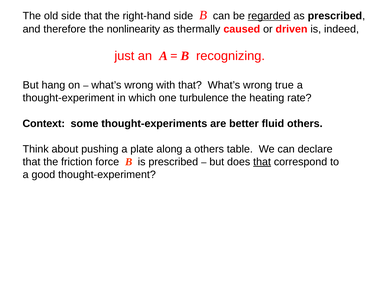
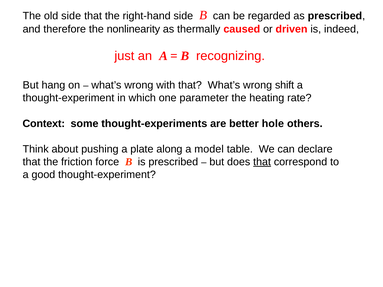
regarded underline: present -> none (269, 16)
true: true -> shift (285, 85)
turbulence: turbulence -> parameter (204, 98)
fluid: fluid -> hole (273, 124)
a others: others -> model (209, 149)
